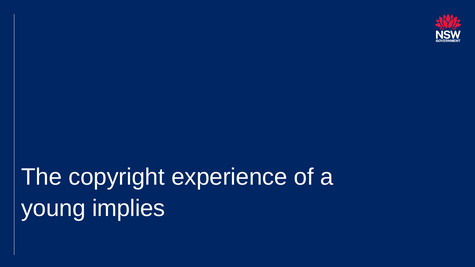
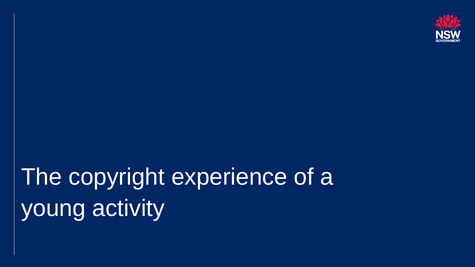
implies: implies -> activity (129, 209)
